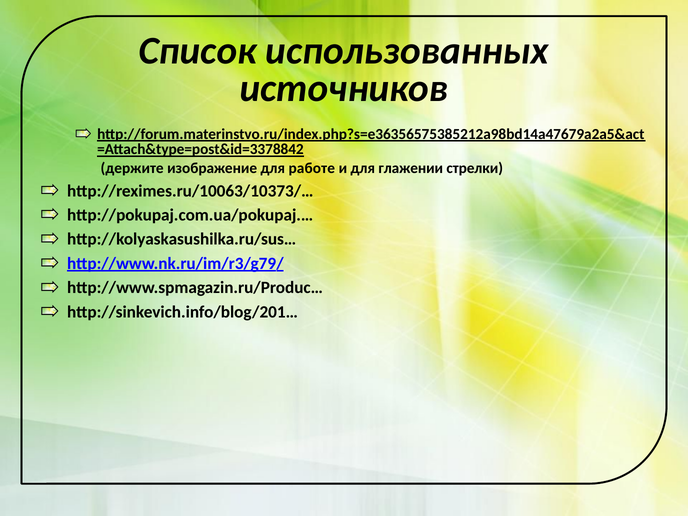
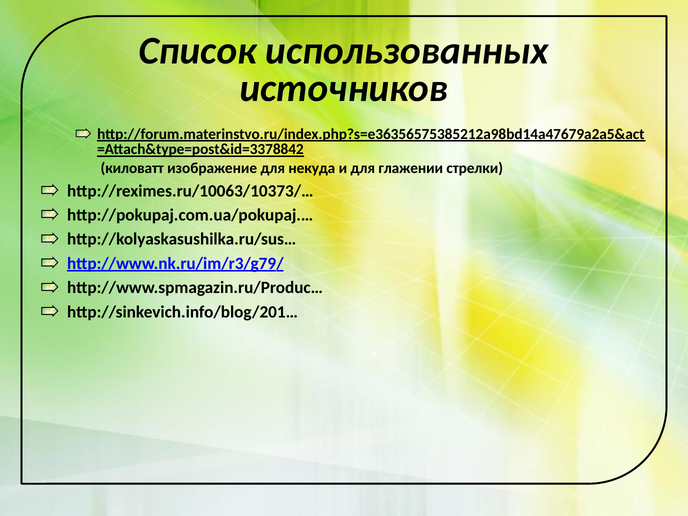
держите: держите -> киловатт (132, 168)
работе: работе -> некуда (312, 168)
